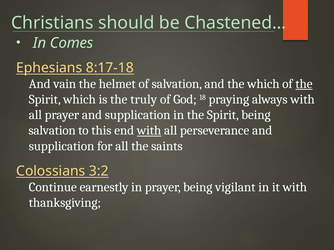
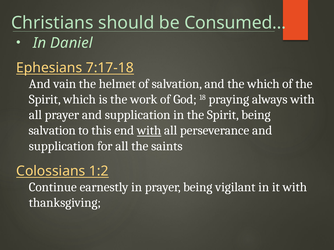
Chastened…: Chastened… -> Consumed… (235, 23)
Comes: Comes -> Daniel (71, 43)
8:17-18: 8:17-18 -> 7:17-18 (110, 68)
the underline: present -> none (304, 84)
truly: truly -> work (144, 100)
3:2: 3:2 -> 1:2 (99, 171)
